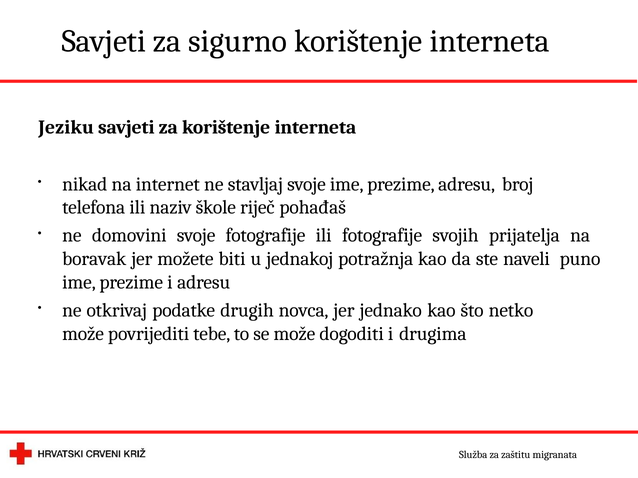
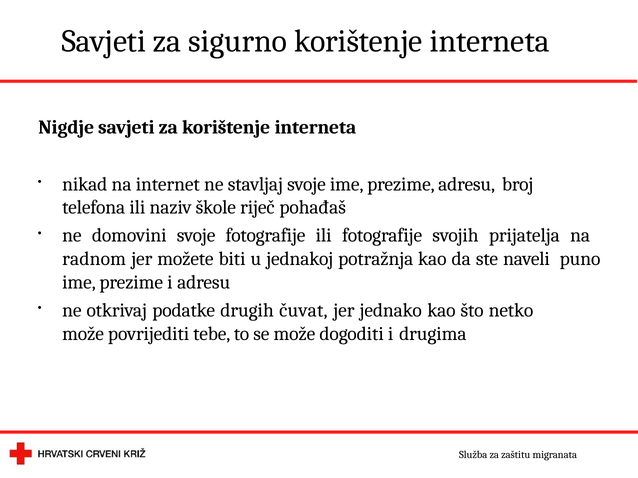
Jeziku: Jeziku -> Nigdje (66, 127)
boravak: boravak -> radnom (94, 259)
novca: novca -> čuvat (303, 311)
